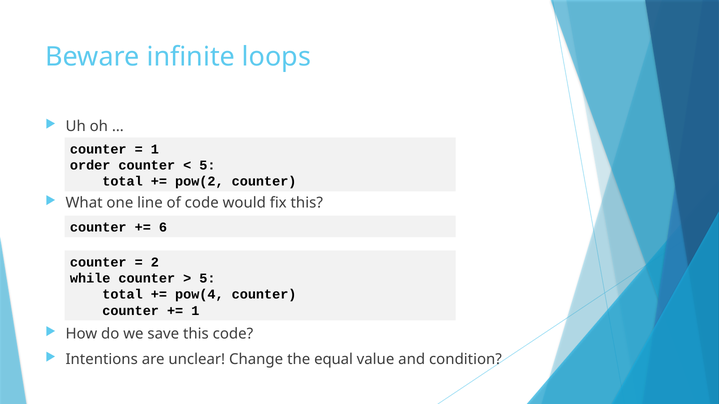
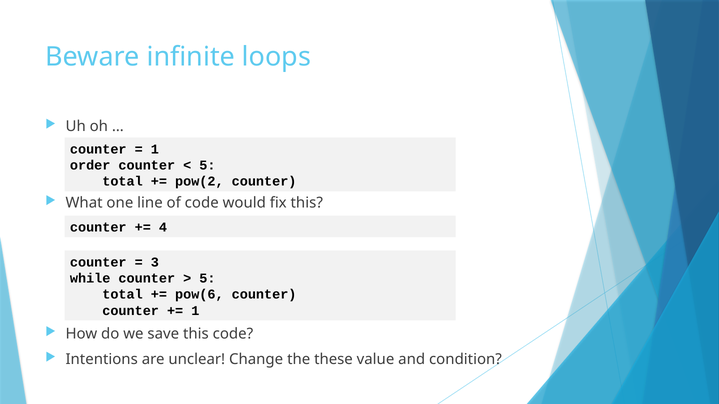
6: 6 -> 4 (163, 228)
2: 2 -> 3 (155, 262)
pow(4: pow(4 -> pow(6 (199, 295)
equal: equal -> these (334, 360)
